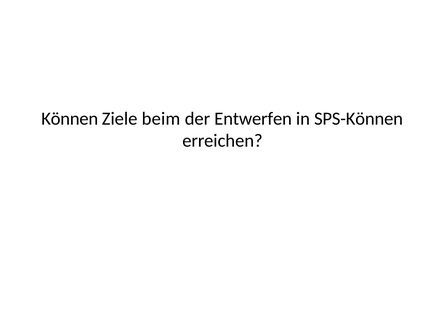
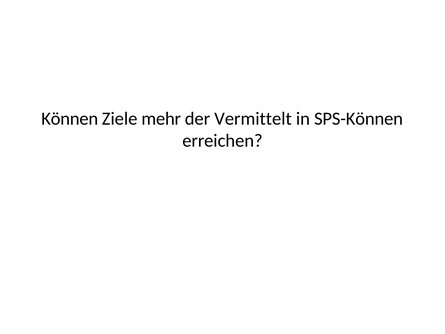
beim: beim -> mehr (161, 118)
Entwerfen: Entwerfen -> Vermittelt (253, 118)
